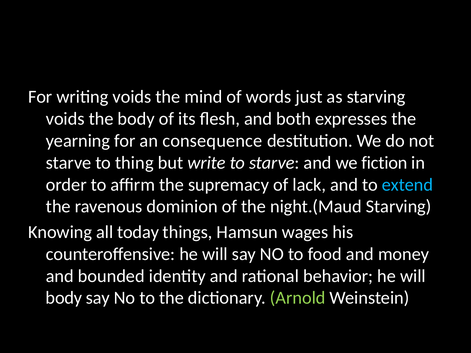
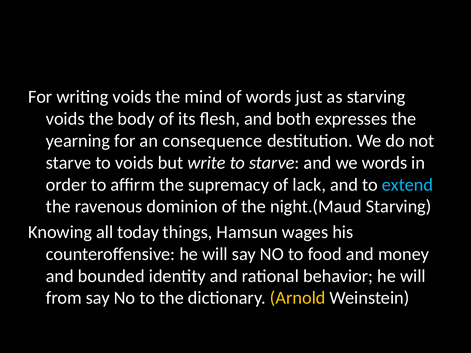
to thing: thing -> voids (134, 163)
we fiction: fiction -> words (385, 163)
body: body -> from (64, 298)
Arnold colour: light green -> yellow (298, 298)
